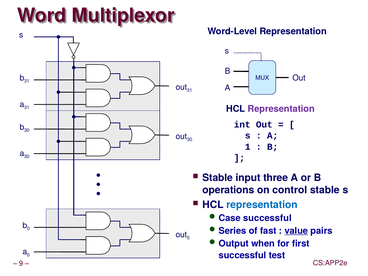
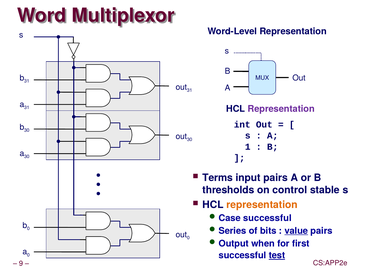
Stable: Stable -> Terms (218, 178)
input three: three -> pairs (276, 178)
operations: operations -> thresholds (228, 190)
representation colour: blue -> orange (262, 205)
fast: fast -> bits (268, 231)
test underline: none -> present (277, 255)
